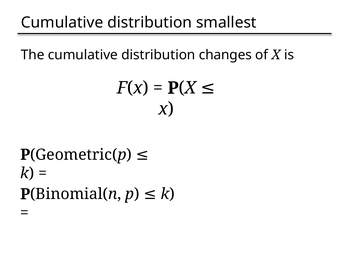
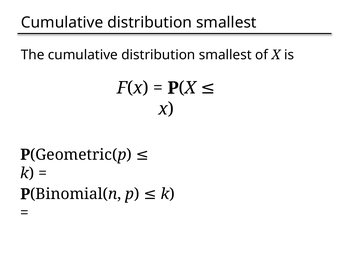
The cumulative distribution changes: changes -> smallest (225, 55)
